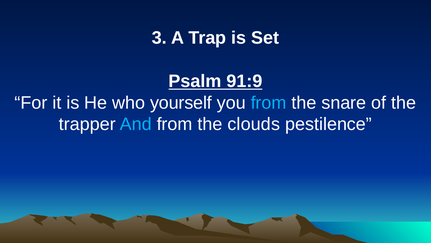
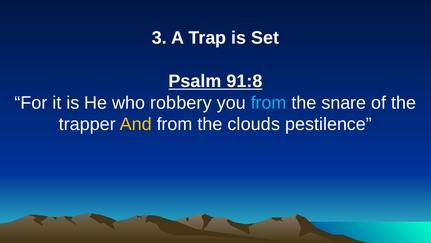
91:9: 91:9 -> 91:8 (244, 81)
yourself: yourself -> robbery (181, 103)
And colour: light blue -> yellow (136, 124)
